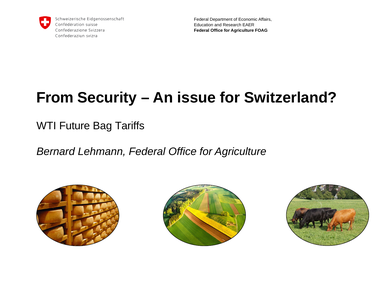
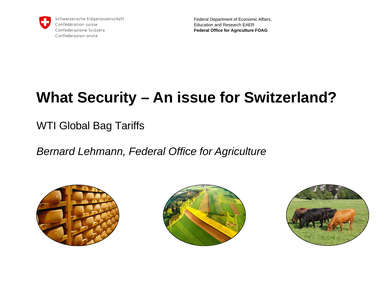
From: From -> What (55, 98)
Future: Future -> Global (75, 126)
